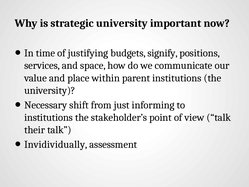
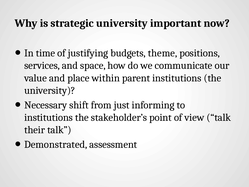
signify: signify -> theme (162, 53)
Invidividually: Invidividually -> Demonstrated (56, 144)
